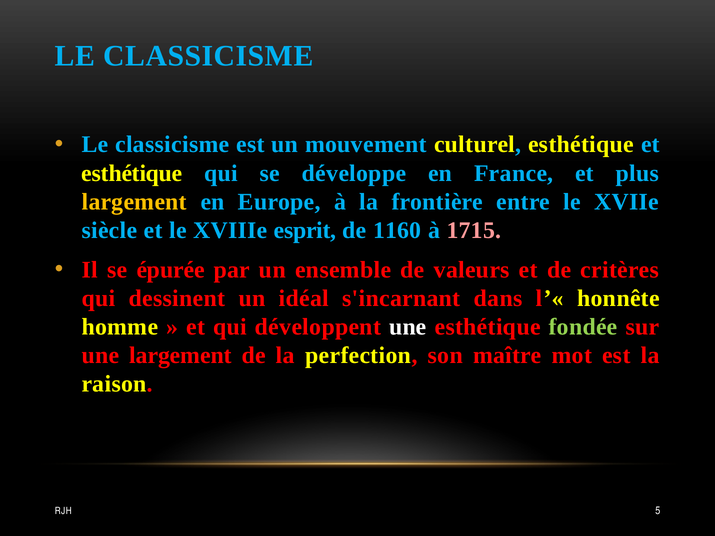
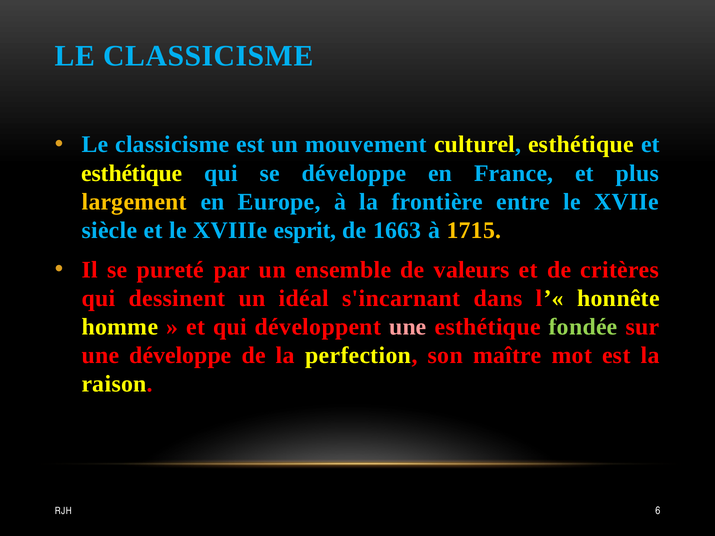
1160: 1160 -> 1663 (397, 230)
1715 colour: pink -> yellow (474, 230)
épurée: épurée -> pureté (170, 270)
une colour: white -> pink (408, 327)
une largement: largement -> développe (180, 356)
5: 5 -> 6 (658, 511)
